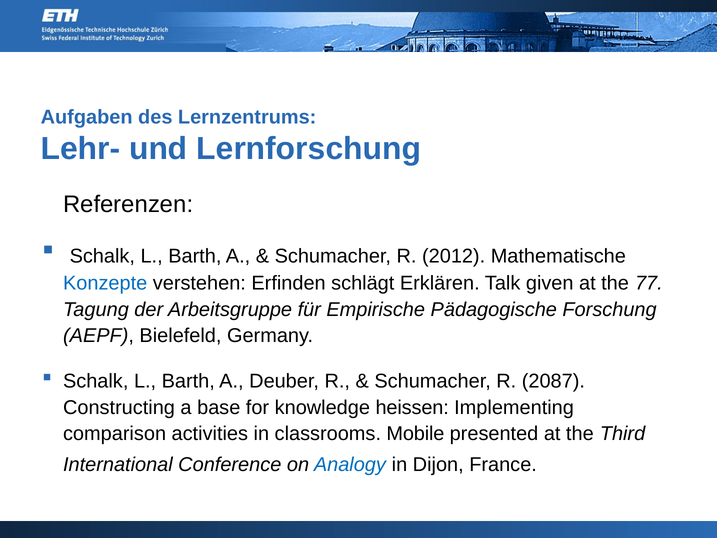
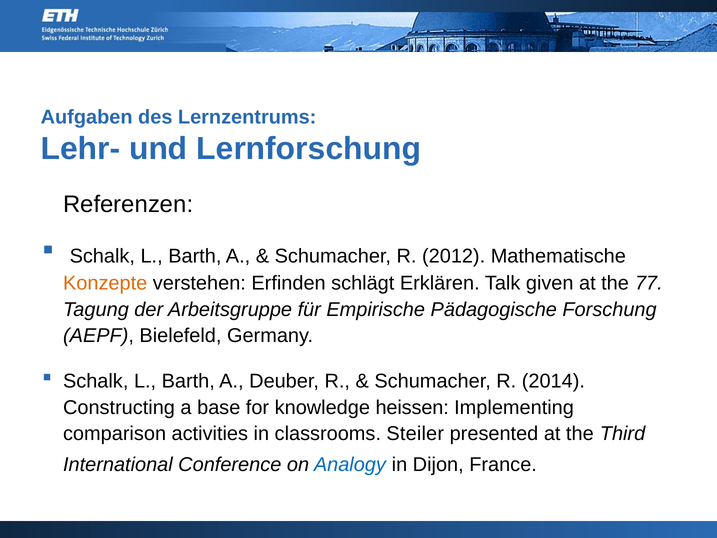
Konzepte colour: blue -> orange (105, 283)
2087: 2087 -> 2014 (553, 381)
Mobile: Mobile -> Steiler (415, 434)
